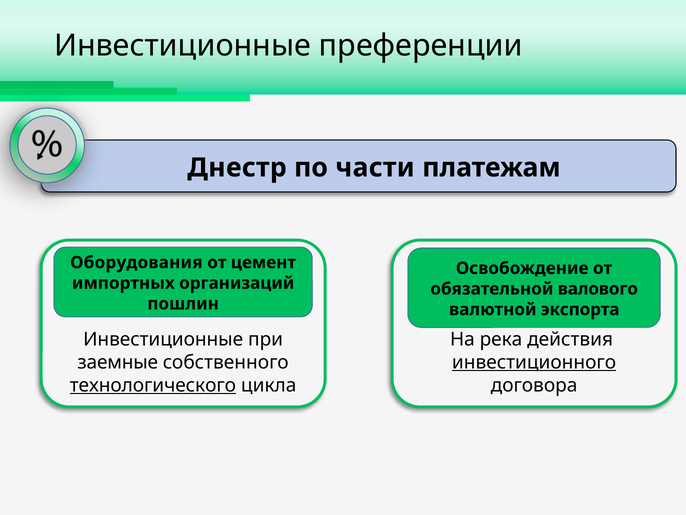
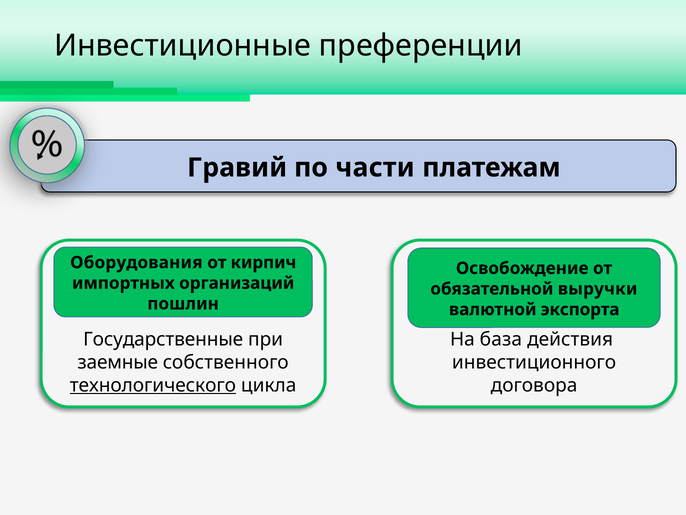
Днестр: Днестр -> Гравий (237, 167)
цемент: цемент -> кирпич (263, 262)
валового: валового -> выручки (598, 289)
Инвестиционные: Инвестиционные -> Государственные (163, 339)
река: река -> база (501, 339)
инвестиционного underline: present -> none (534, 362)
